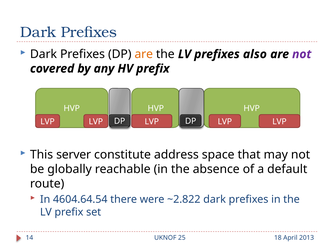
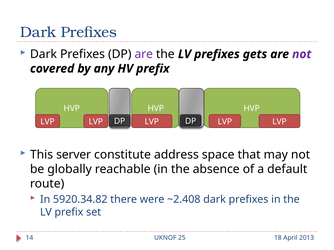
are colour: orange -> purple (144, 54)
also: also -> gets (255, 54)
4604.64.54: 4604.64.54 -> 5920.34.82 (80, 200)
~2.822: ~2.822 -> ~2.408 (184, 200)
